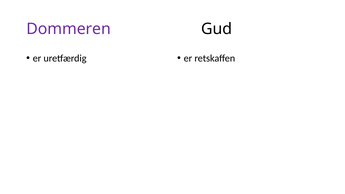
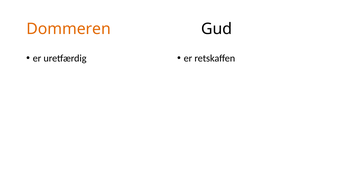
Dommeren colour: purple -> orange (69, 29)
